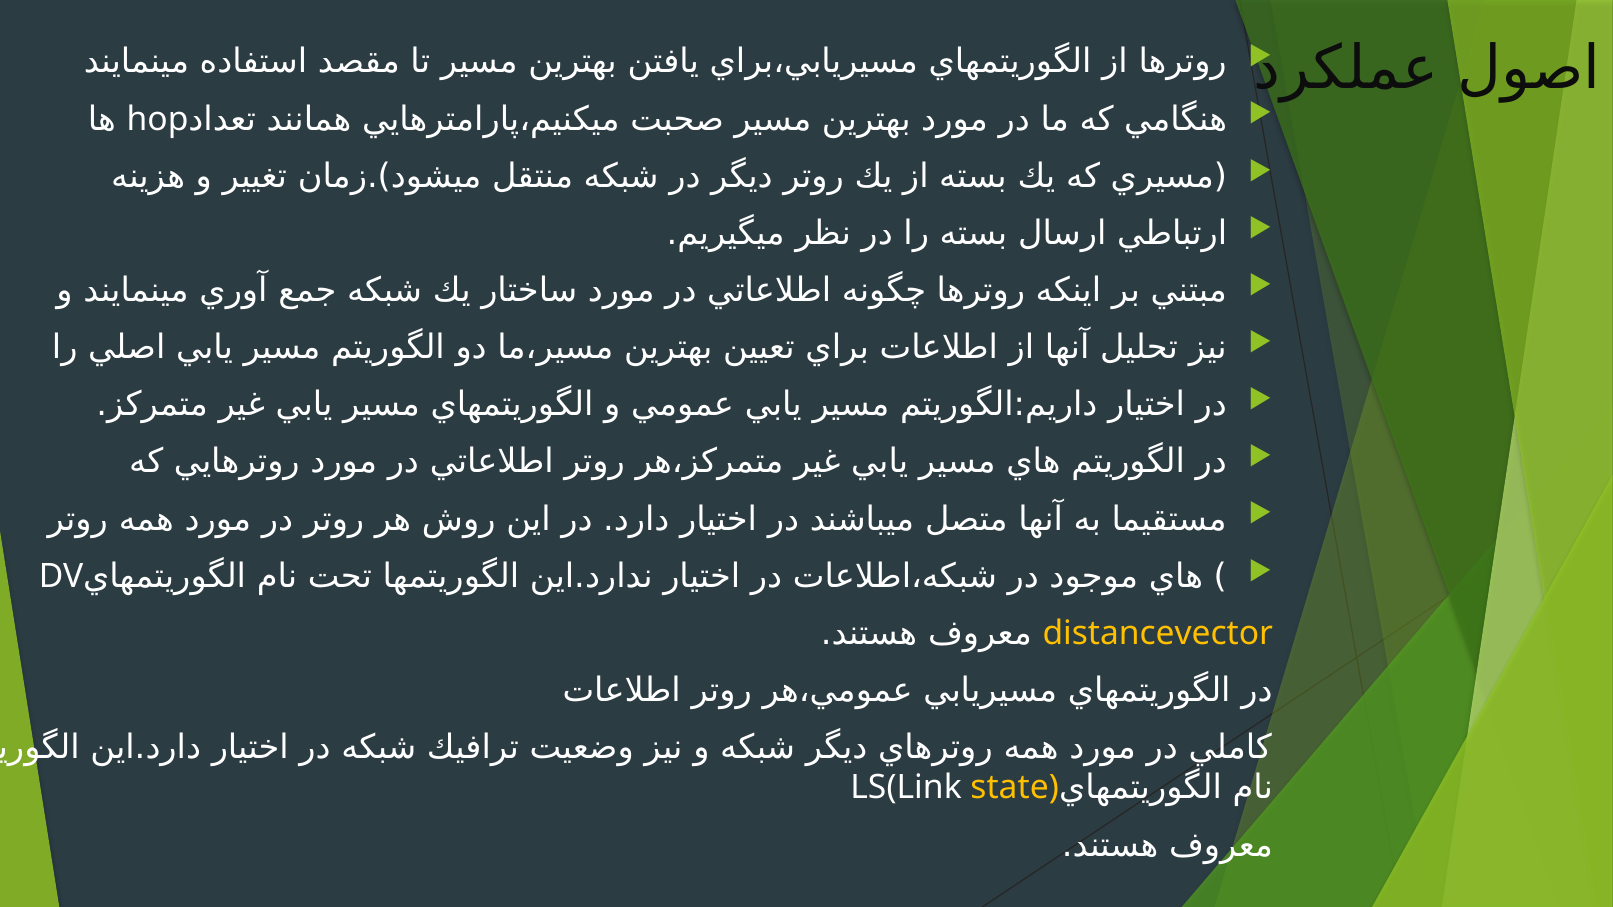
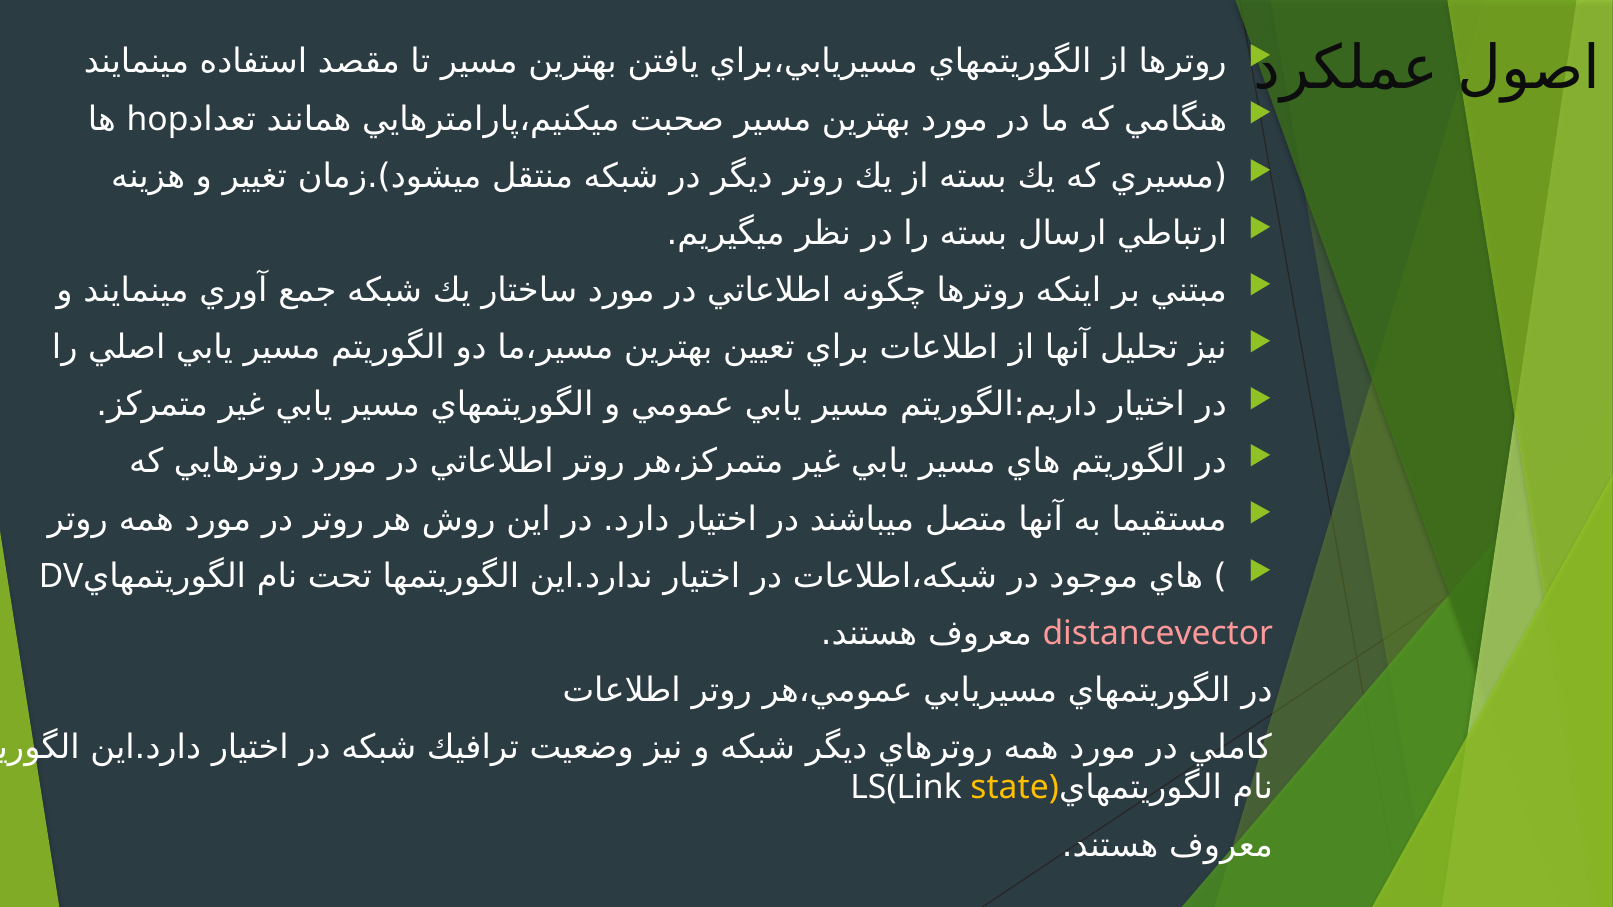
distancevector colour: yellow -> pink (1158, 633)
